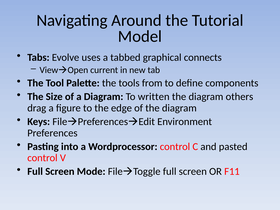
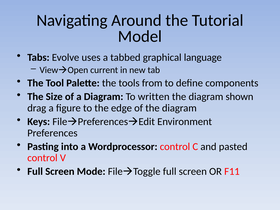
connects: connects -> language (203, 57)
others: others -> shown (240, 97)
